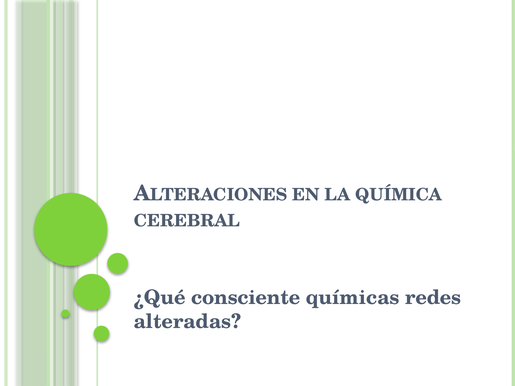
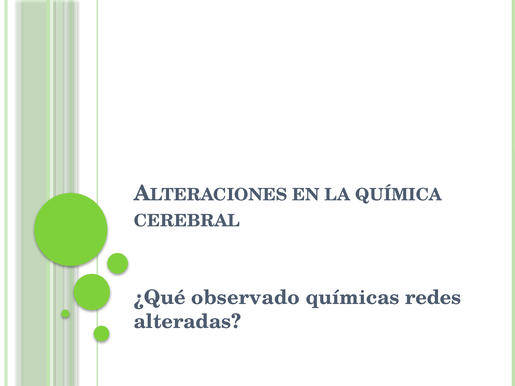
consciente: consciente -> observado (246, 298)
